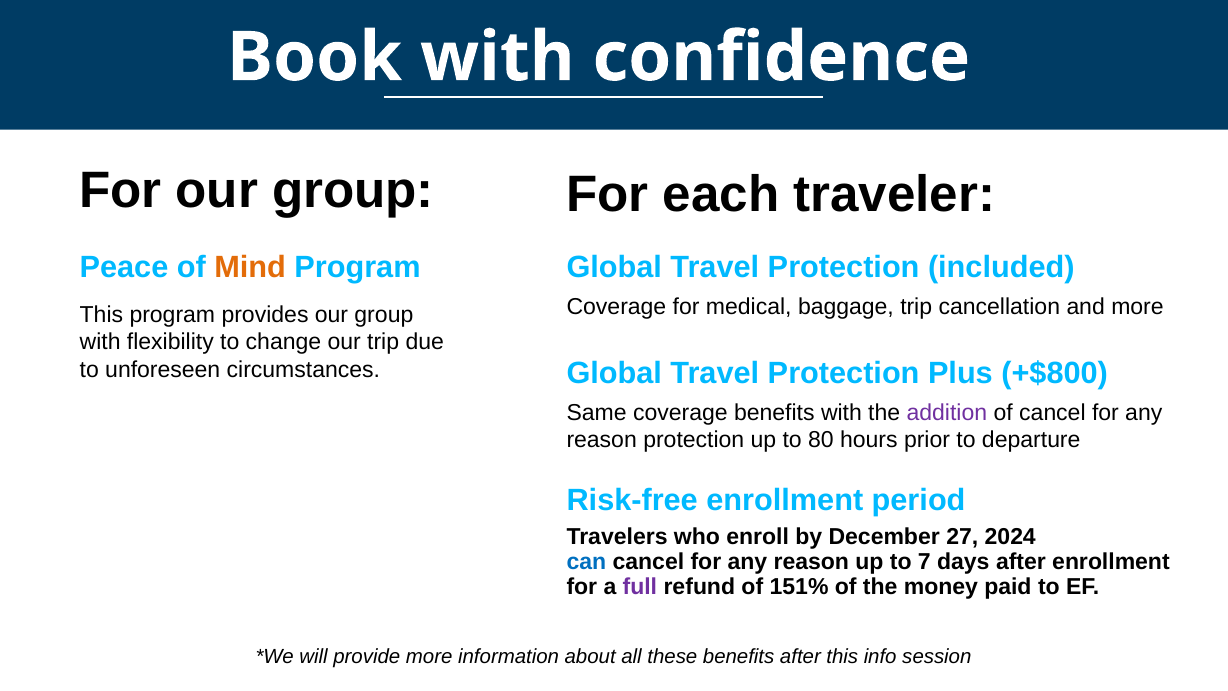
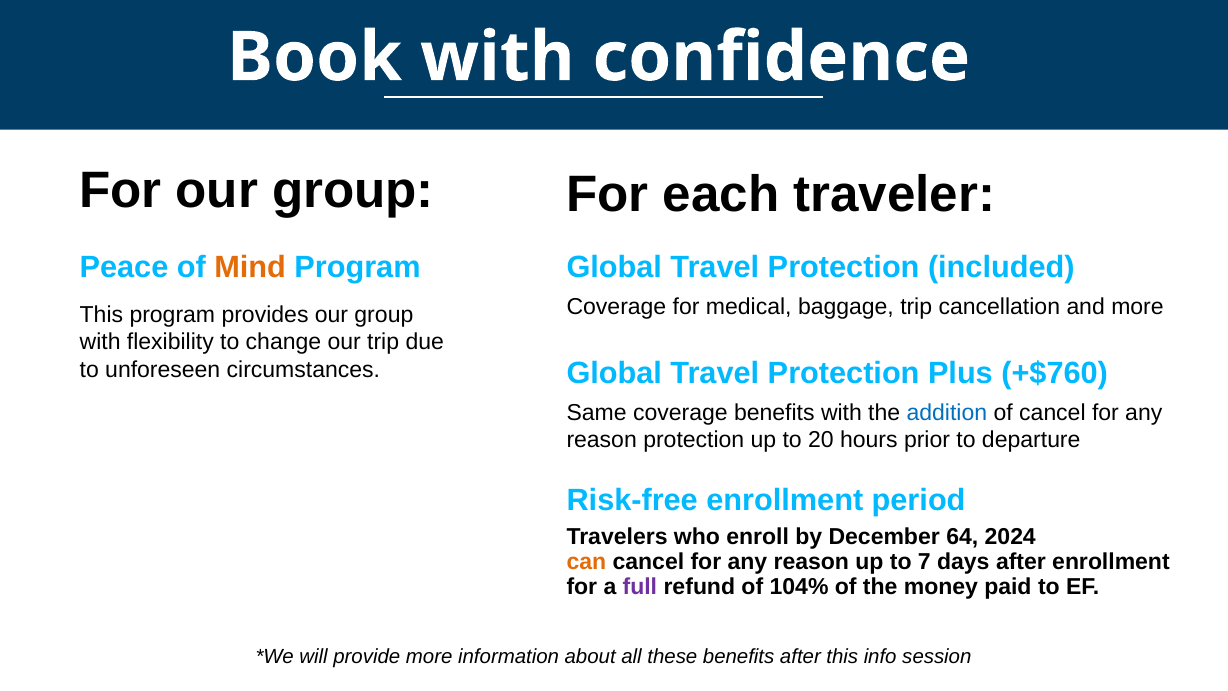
+$800: +$800 -> +$760 (1055, 373)
addition colour: purple -> blue (947, 412)
80: 80 -> 20 (821, 440)
27: 27 -> 64 (962, 536)
can colour: blue -> orange (586, 561)
151%: 151% -> 104% (799, 586)
